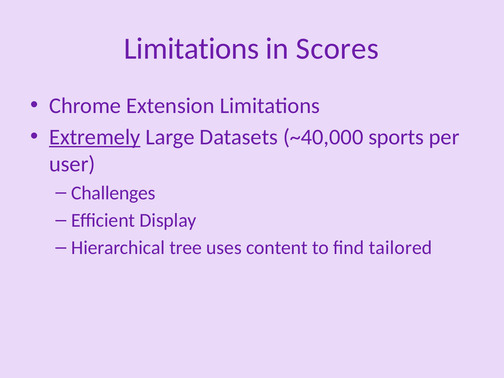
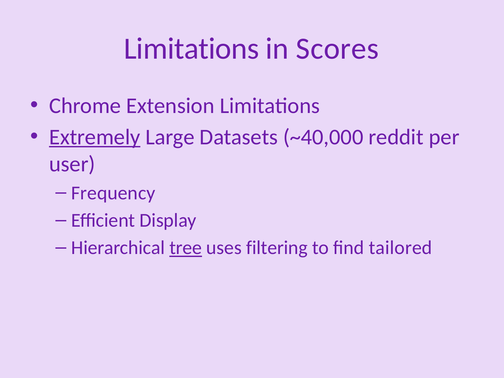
sports: sports -> reddit (396, 137)
Challenges: Challenges -> Frequency (113, 193)
tree underline: none -> present (186, 248)
content: content -> filtering (277, 248)
